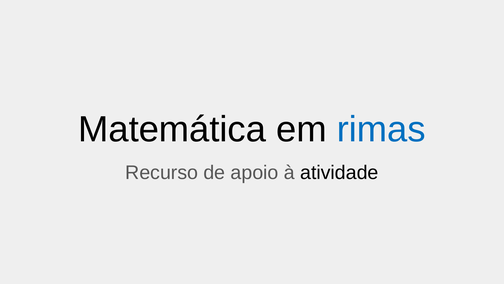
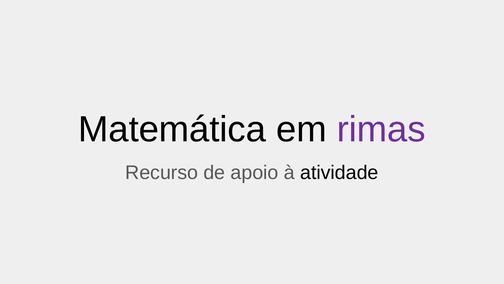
rimas colour: blue -> purple (381, 129)
